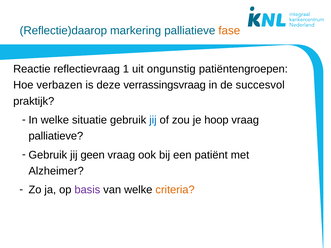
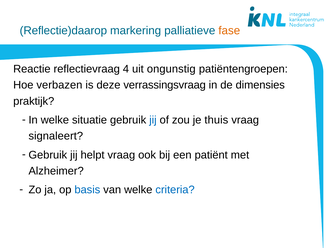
1: 1 -> 4 (126, 69)
succesvol: succesvol -> dimensies (260, 85)
hoop: hoop -> thuis (216, 120)
palliatieve: palliatieve -> signaleert (56, 136)
geen: geen -> helpt (93, 155)
basis colour: purple -> blue (87, 190)
criteria colour: orange -> blue (175, 190)
